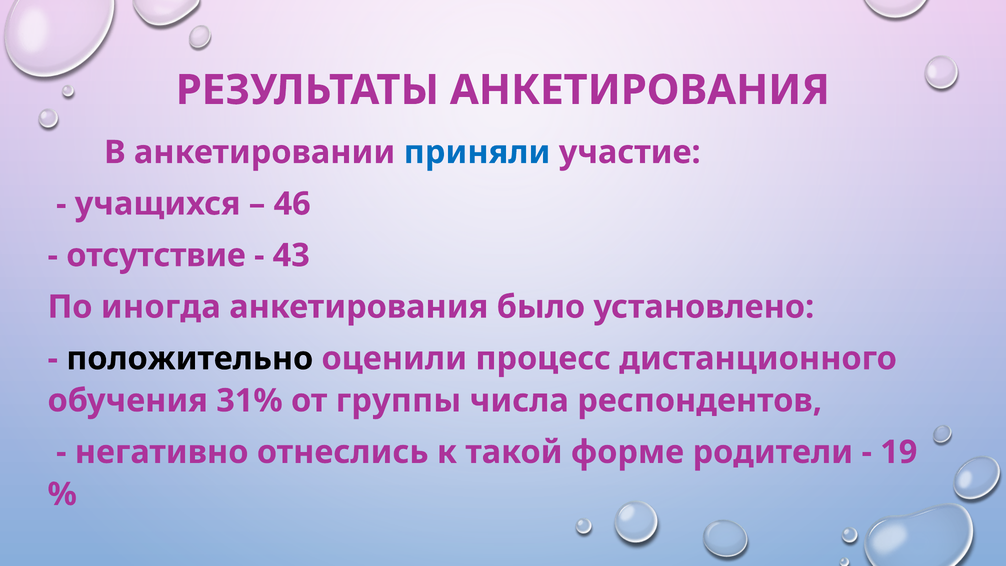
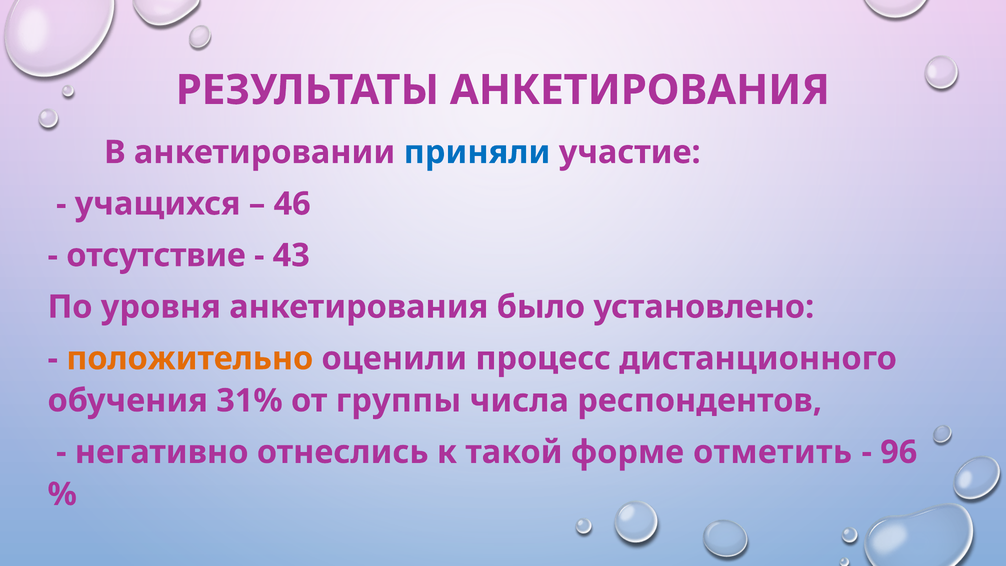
иногда: иногда -> уровня (161, 307)
положительно colour: black -> orange (190, 358)
родители: родители -> отметить (773, 452)
19: 19 -> 96 (899, 452)
